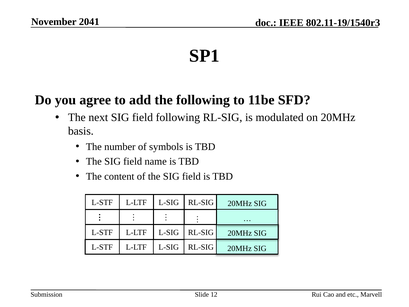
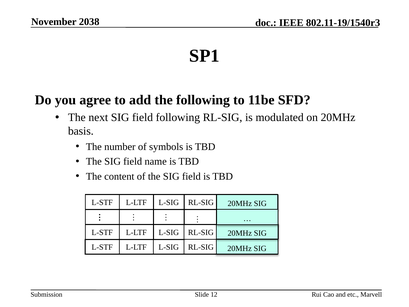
2041: 2041 -> 2038 (89, 22)
